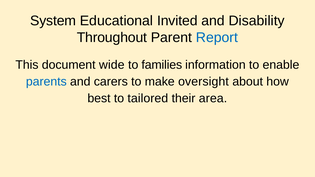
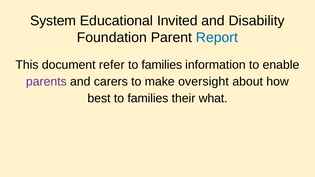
Throughout: Throughout -> Foundation (112, 38)
wide: wide -> refer (112, 65)
parents colour: blue -> purple (46, 82)
best to tailored: tailored -> families (148, 99)
area: area -> what (213, 99)
